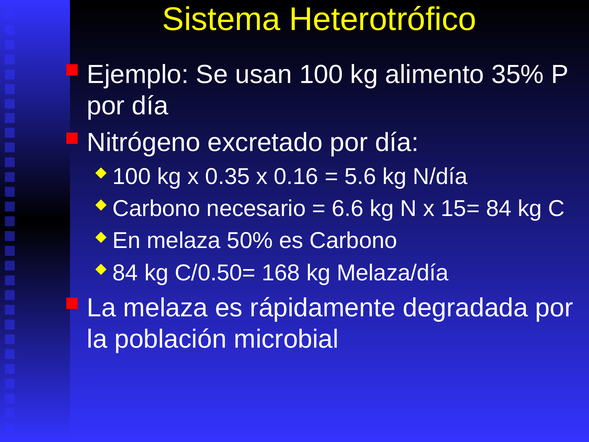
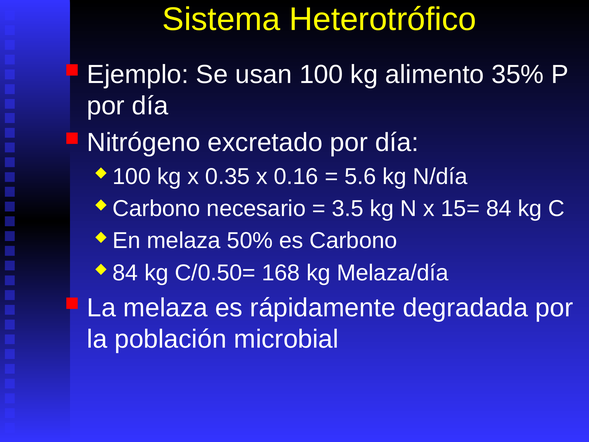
6.6: 6.6 -> 3.5 (348, 208)
